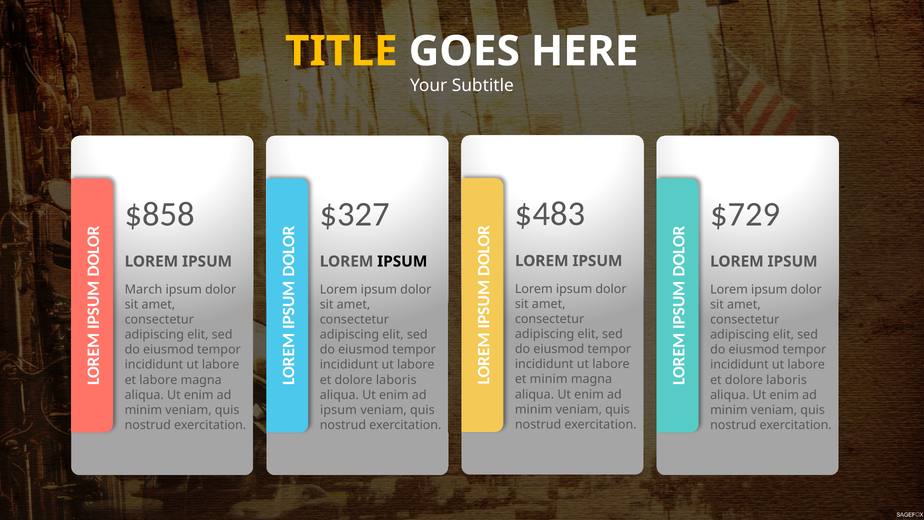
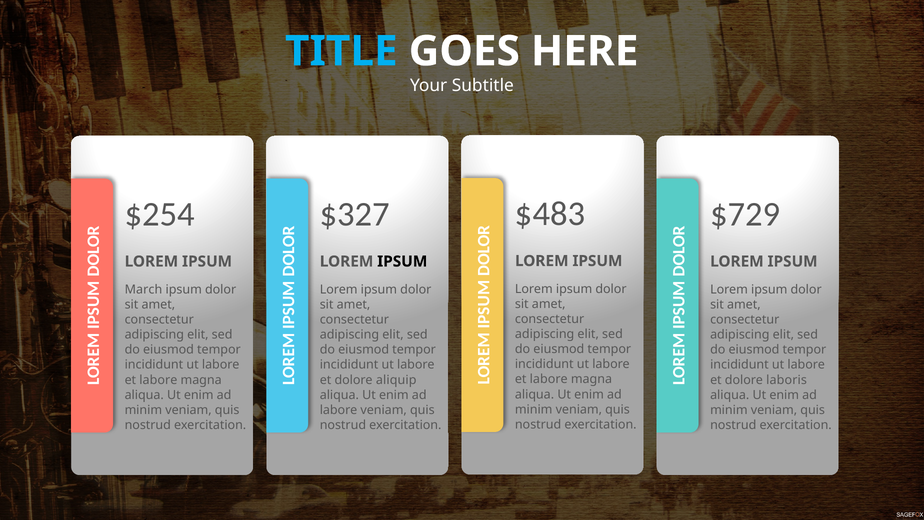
TITLE colour: yellow -> light blue (341, 51)
$858: $858 -> $254 (160, 214)
minim: minim -> labore (549, 379)
laboris: laboris -> aliquip (396, 380)
ipsum: ipsum -> labore (339, 410)
